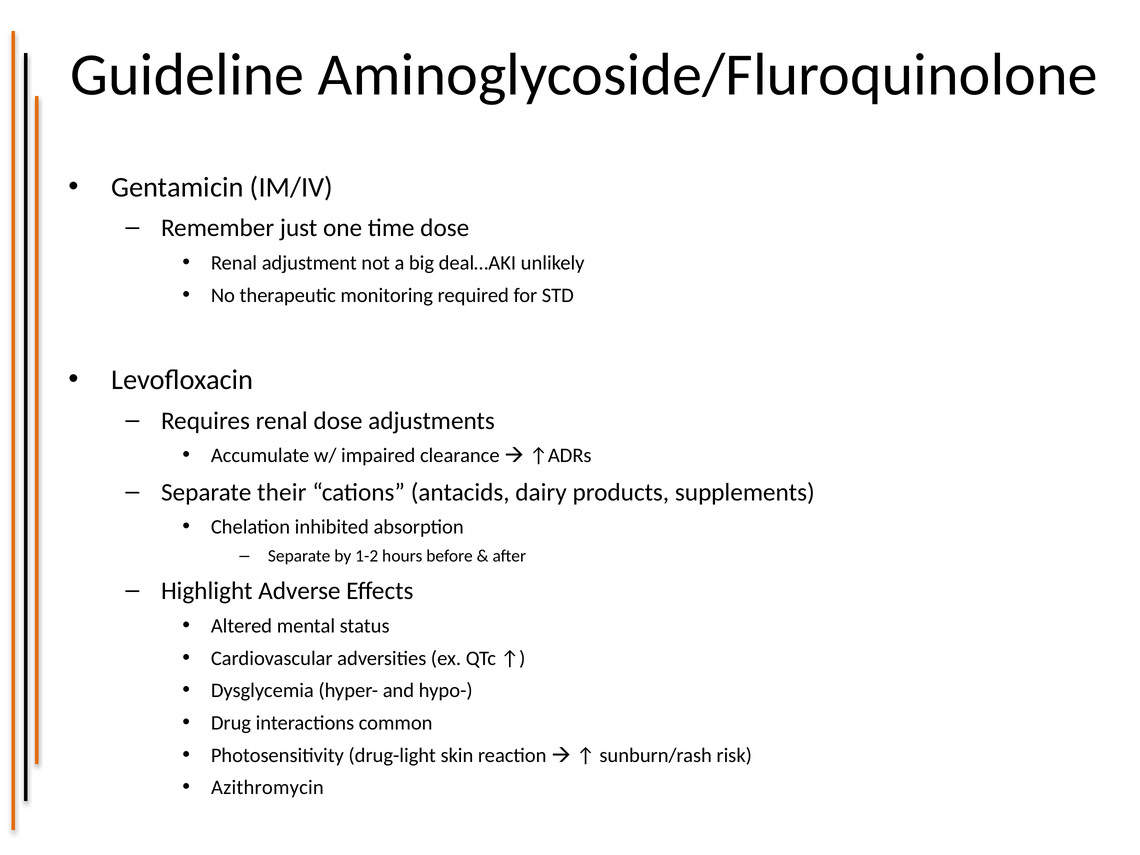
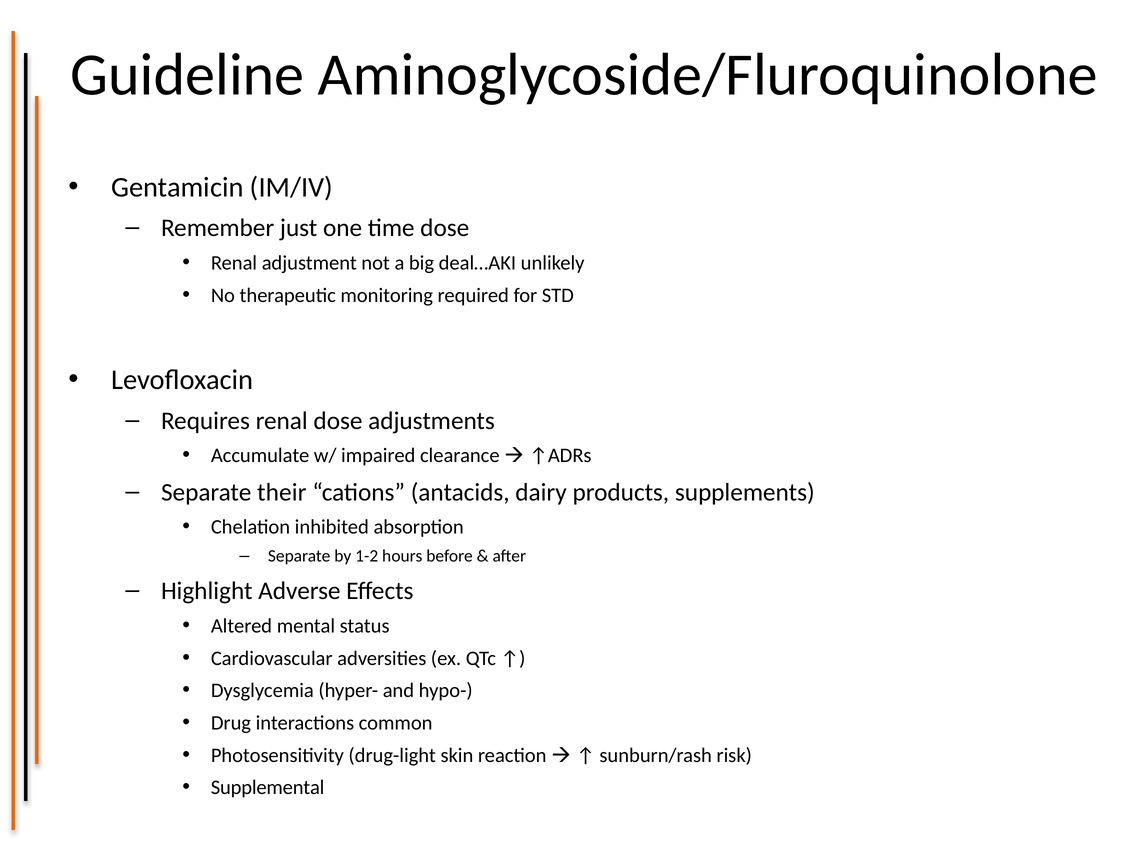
Azithromycin: Azithromycin -> Supplemental (268, 788)
